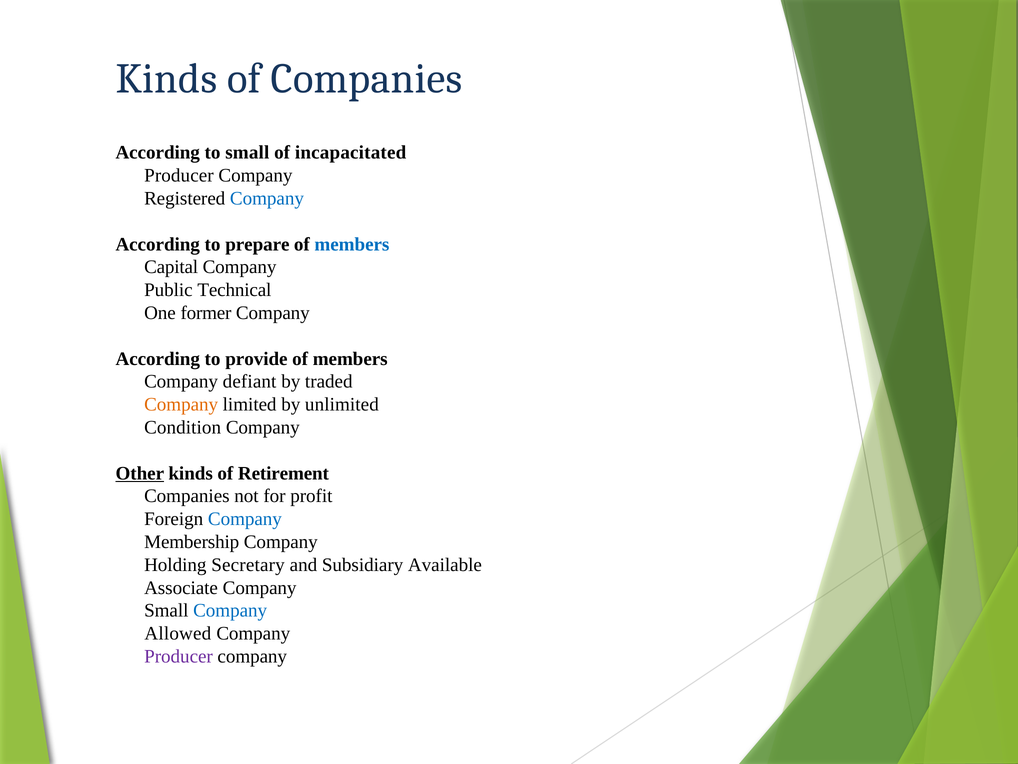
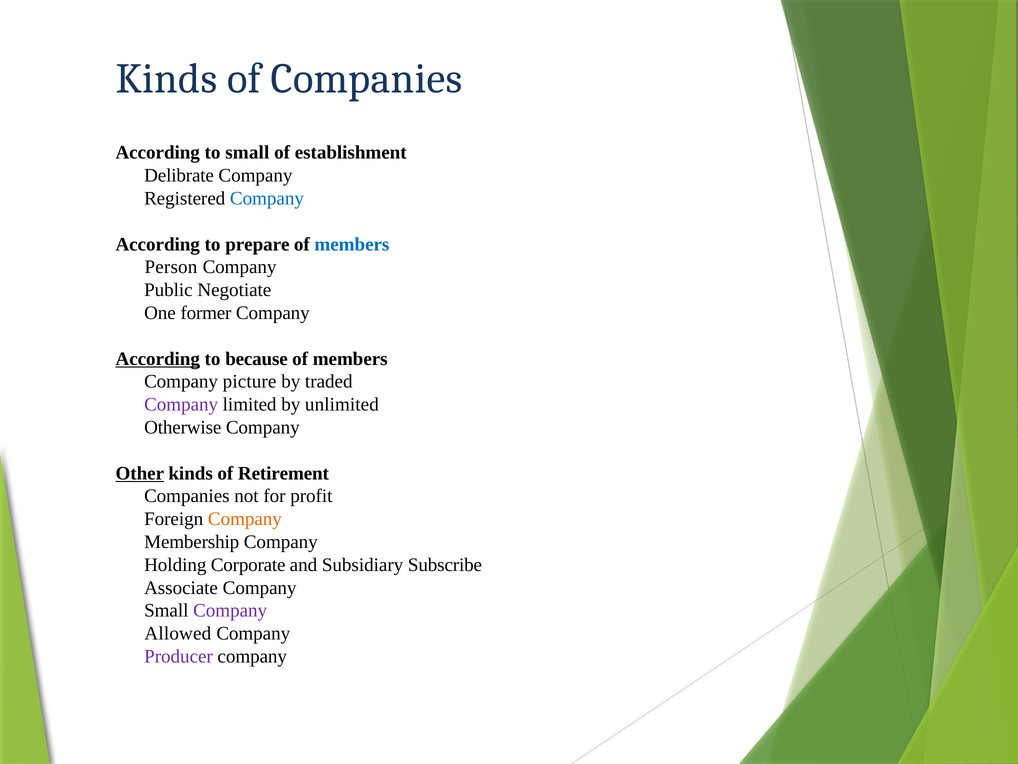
incapacitated: incapacitated -> establishment (351, 153)
Producer: Producer -> Delibrate (179, 175)
Capital: Capital -> Person (171, 267)
Technical: Technical -> Negotiate (234, 290)
According underline: none -> present (158, 359)
provide: provide -> because (256, 359)
defiant: defiant -> picture (250, 381)
Company colour: orange -> purple (181, 404)
Condition: Condition -> Otherwise (183, 427)
Company colour: blue -> orange (245, 519)
Secretary: Secretary -> Corporate (248, 564)
Available: Available -> Subscribe (445, 564)
Company colour: blue -> purple (230, 610)
